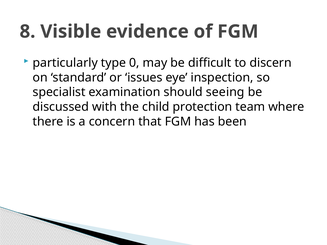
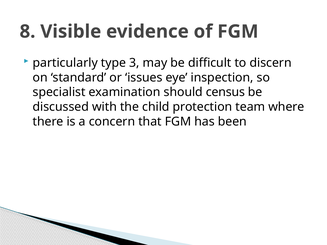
0: 0 -> 3 (134, 63)
seeing: seeing -> census (225, 92)
